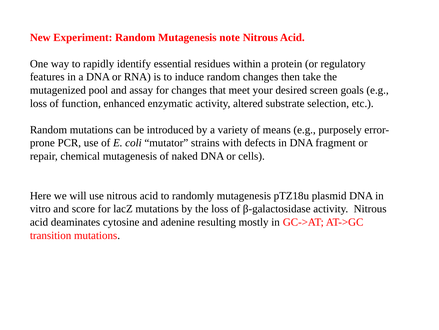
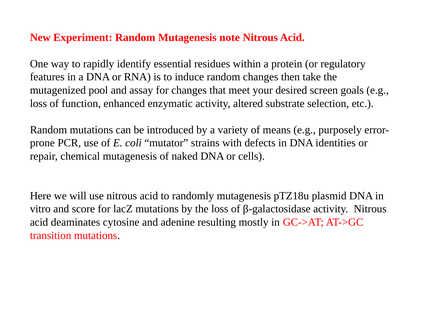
fragment: fragment -> identities (336, 143)
